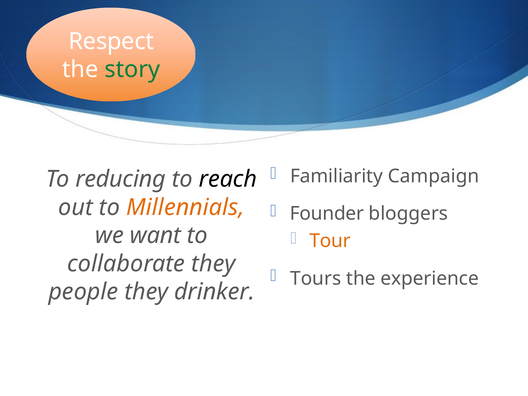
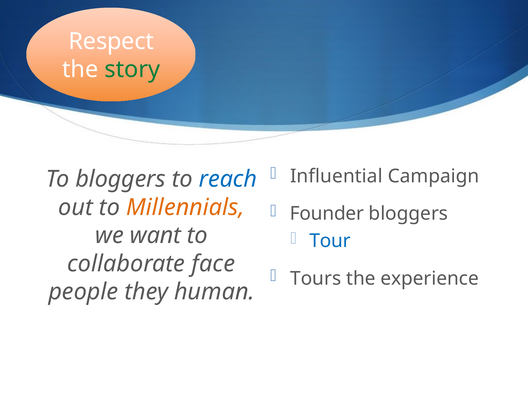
Familiarity: Familiarity -> Influential (336, 176)
To reducing: reducing -> bloggers (121, 179)
reach colour: black -> blue (228, 179)
Tour colour: orange -> blue (330, 241)
collaborate they: they -> face (213, 264)
drinker: drinker -> human (214, 292)
